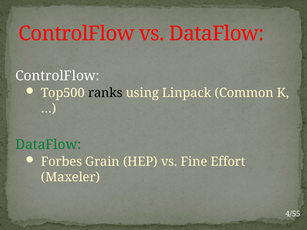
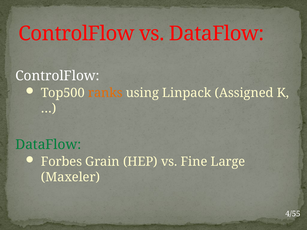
ranks colour: black -> orange (105, 93)
Common: Common -> Assigned (244, 93)
Effort: Effort -> Large (228, 162)
